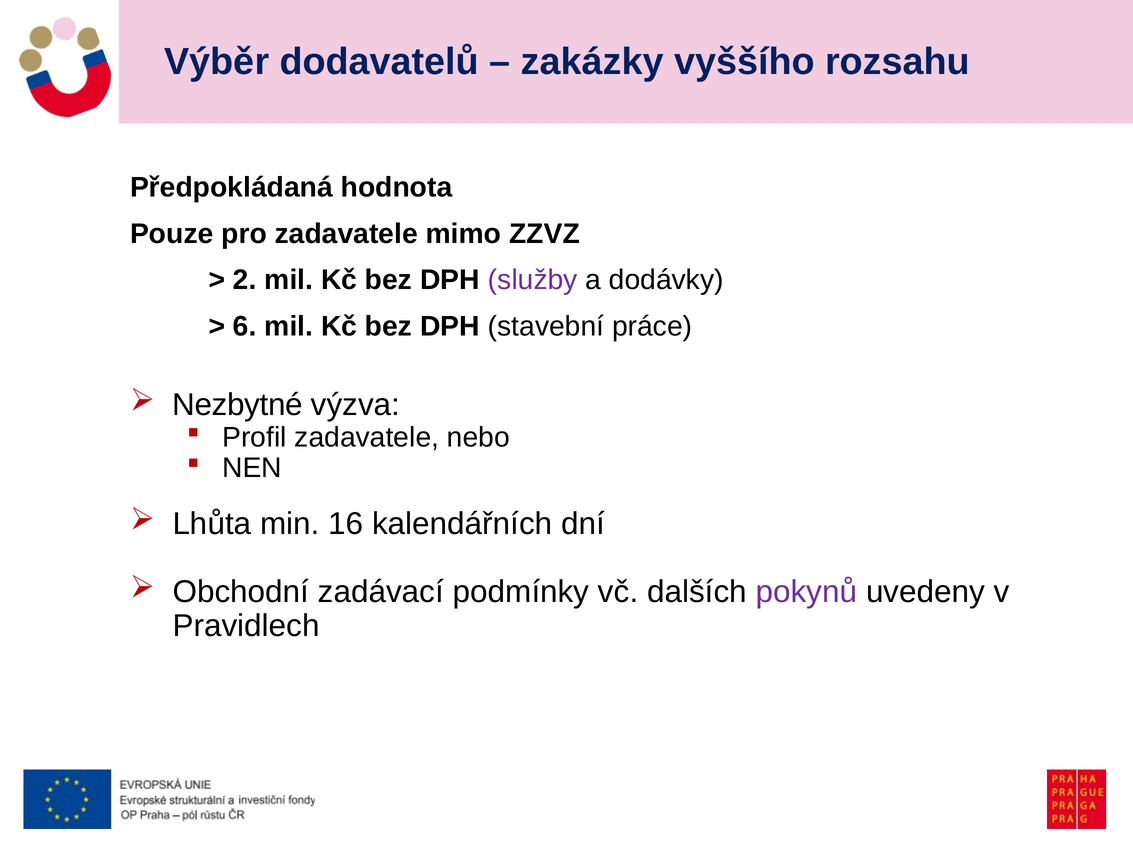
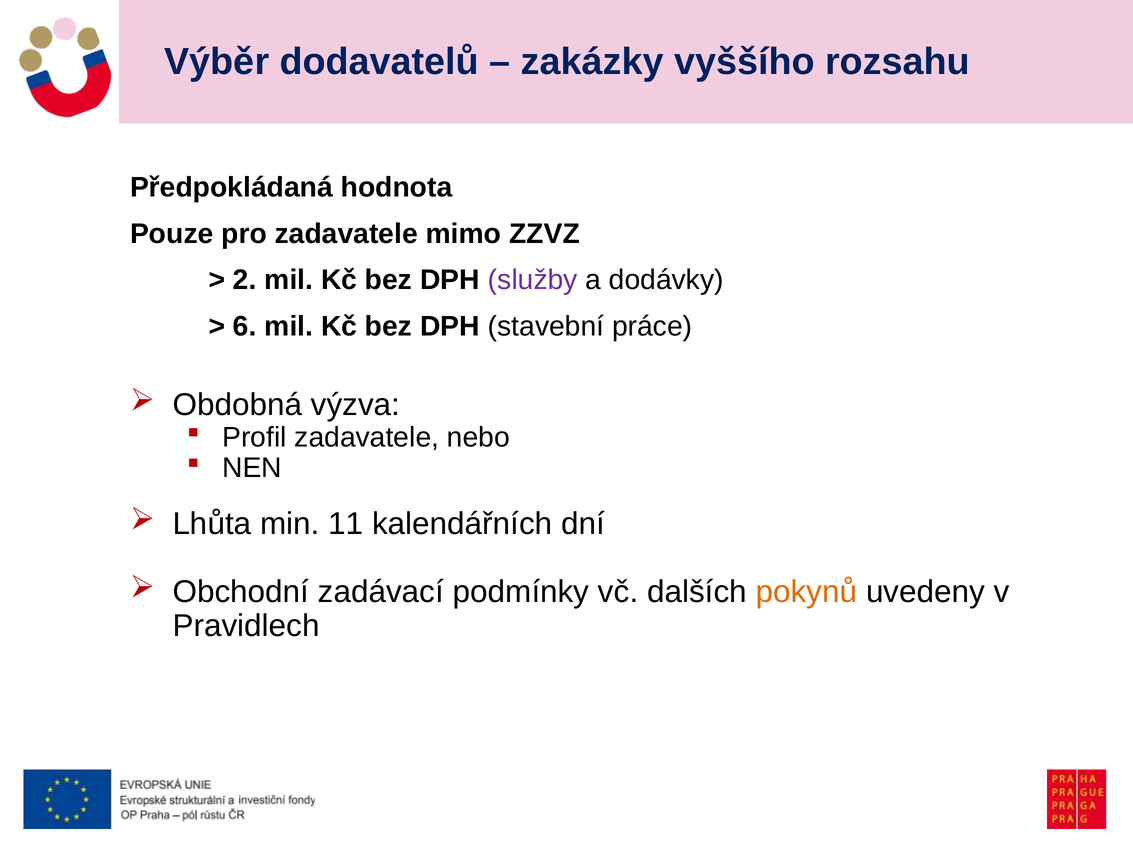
Nezbytné: Nezbytné -> Obdobná (237, 405)
16: 16 -> 11 (346, 524)
pokynů colour: purple -> orange (806, 592)
